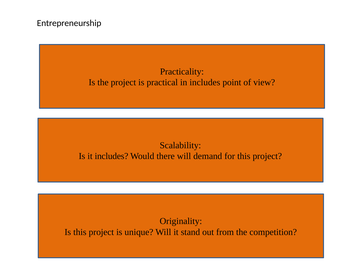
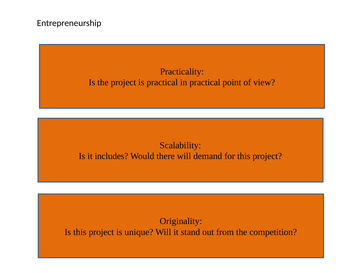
in includes: includes -> practical (205, 82)
